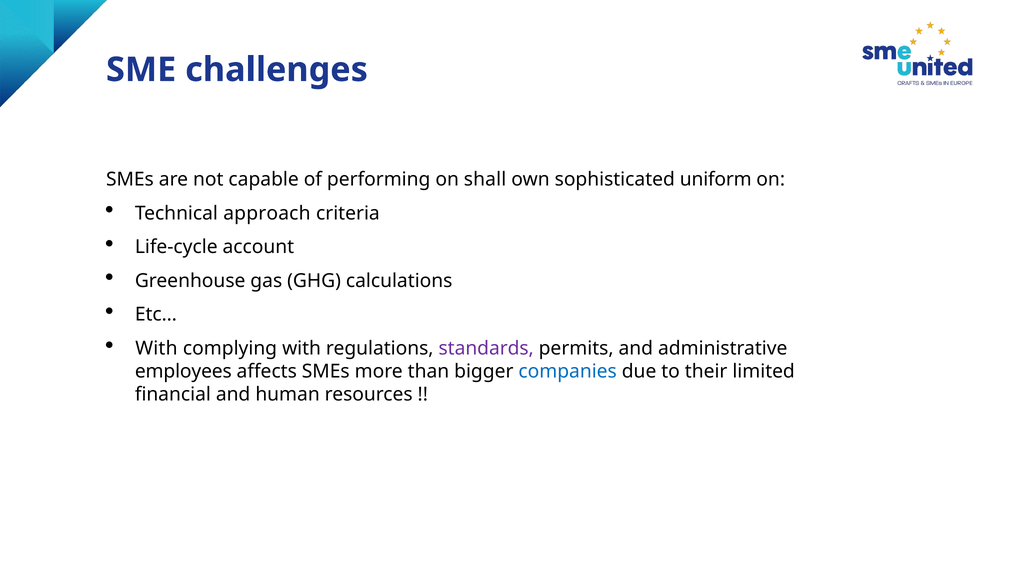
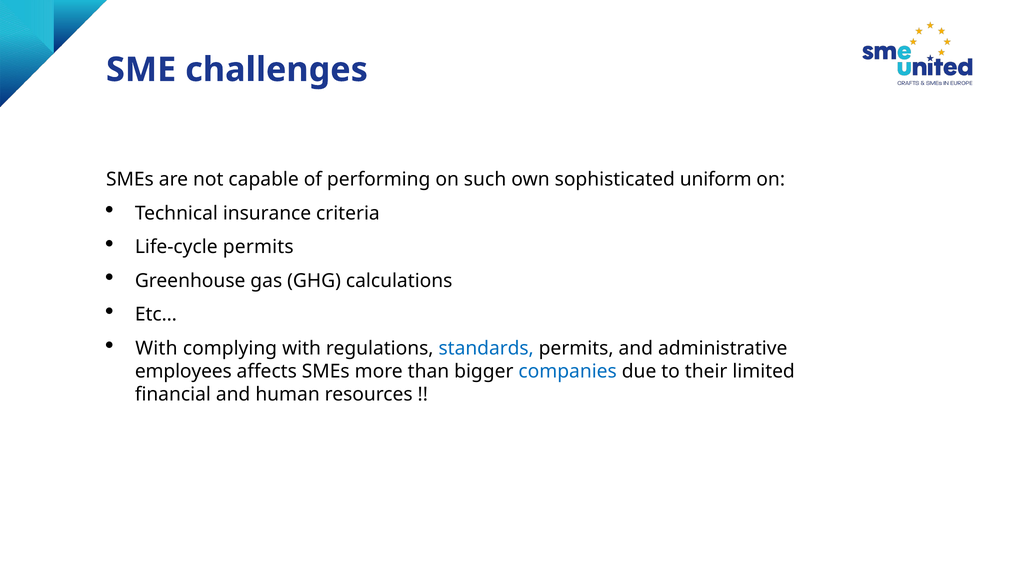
shall: shall -> such (485, 180)
approach: approach -> insurance (267, 213)
Life-cycle account: account -> permits (258, 247)
standards colour: purple -> blue (486, 348)
